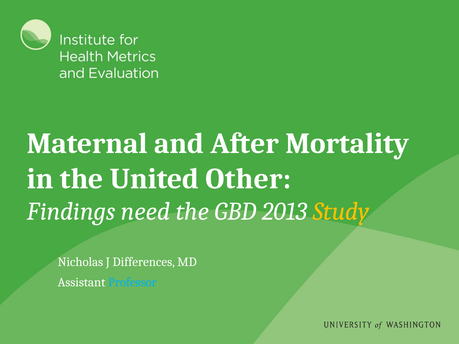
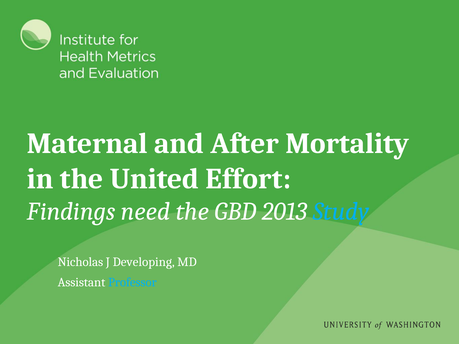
Other: Other -> Effort (248, 179)
Study colour: yellow -> light blue (341, 212)
Differences: Differences -> Developing (144, 262)
